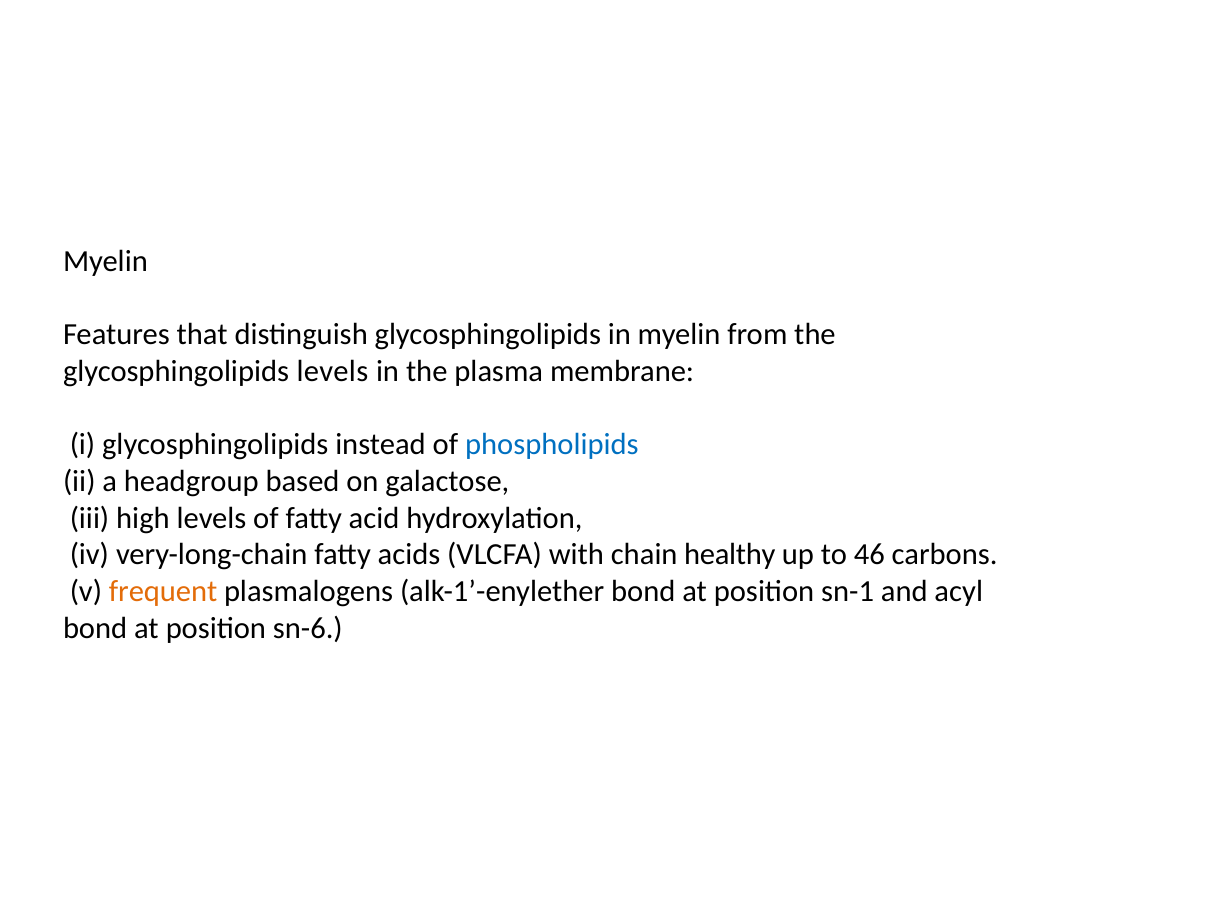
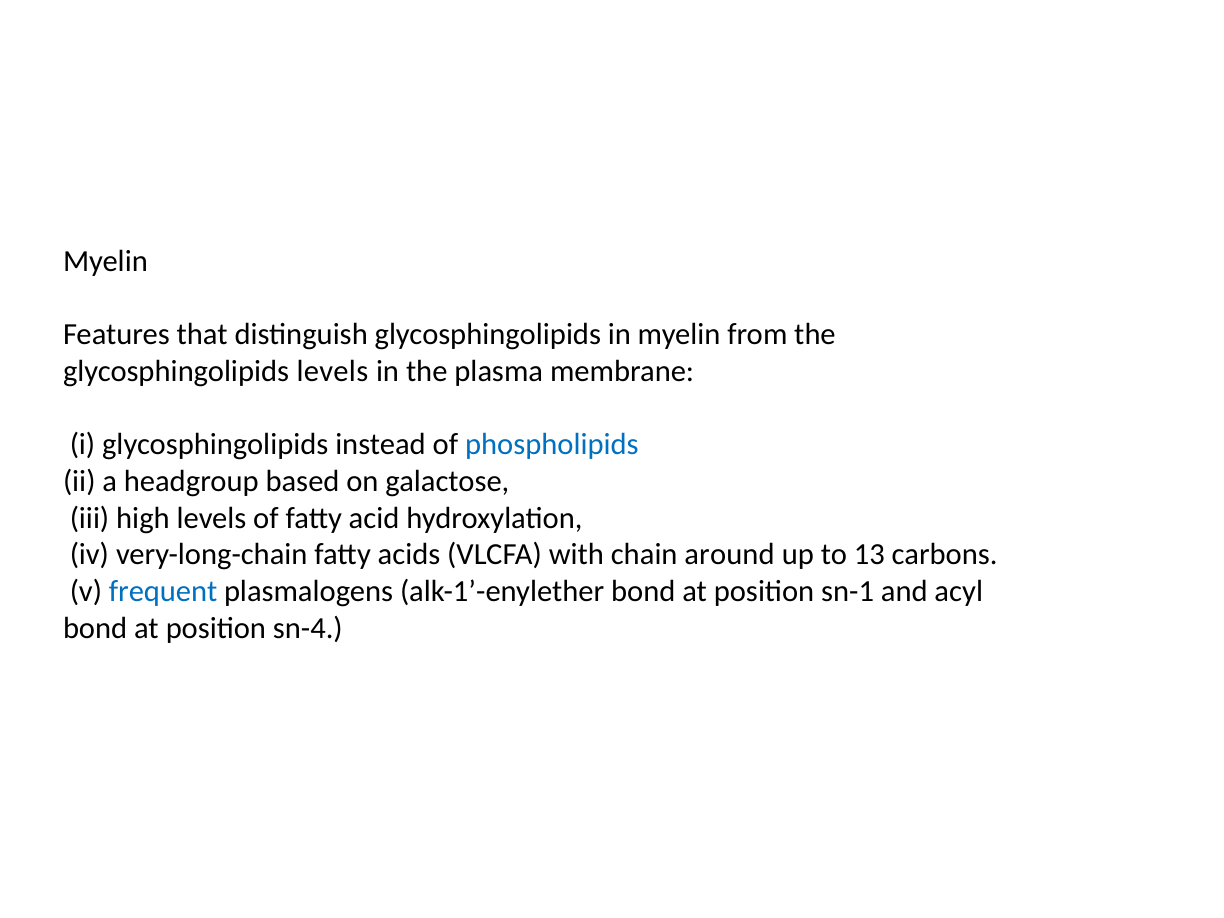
healthy: healthy -> around (730, 555)
46: 46 -> 13 (869, 555)
frequent colour: orange -> blue (163, 592)
sn-6: sn-6 -> sn-4 (308, 628)
